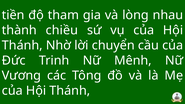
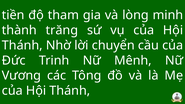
nhau: nhau -> minh (168, 15)
chiều: chiều -> trăng (62, 30)
